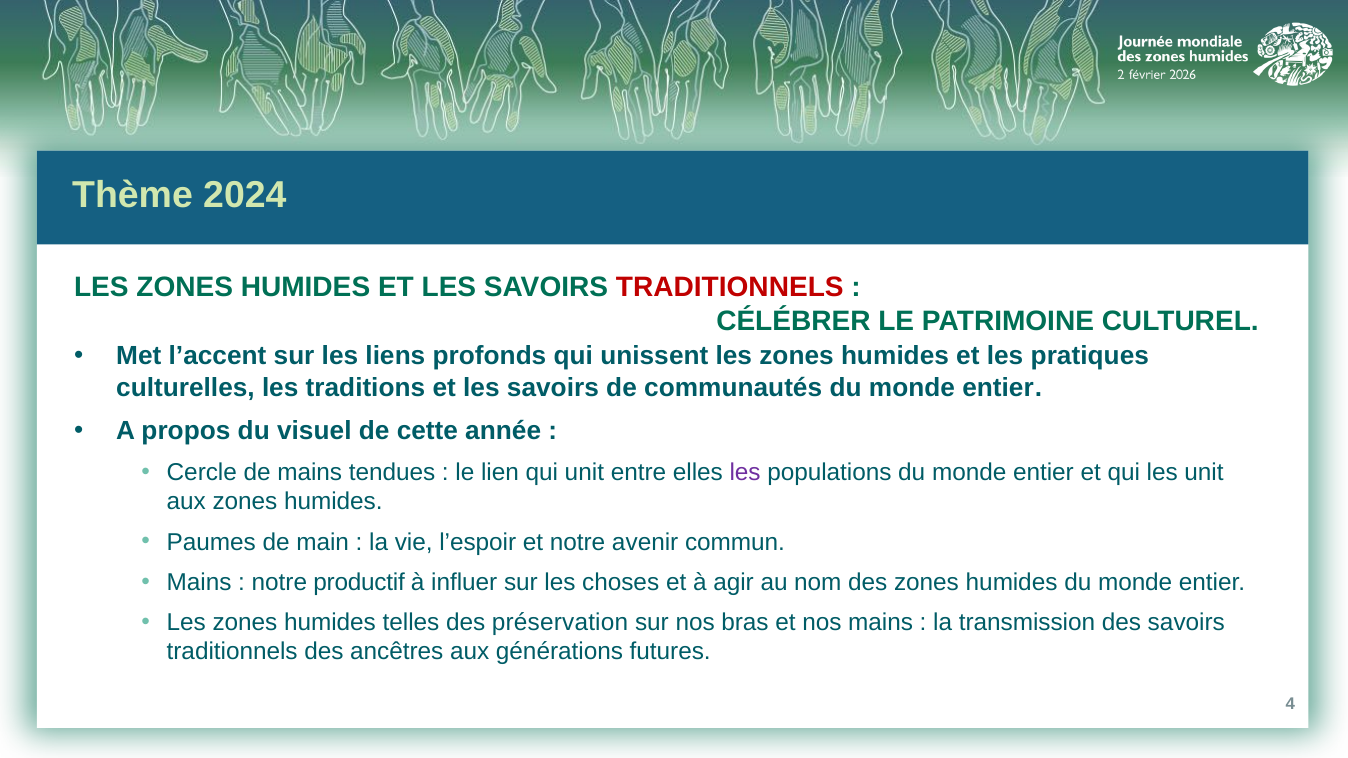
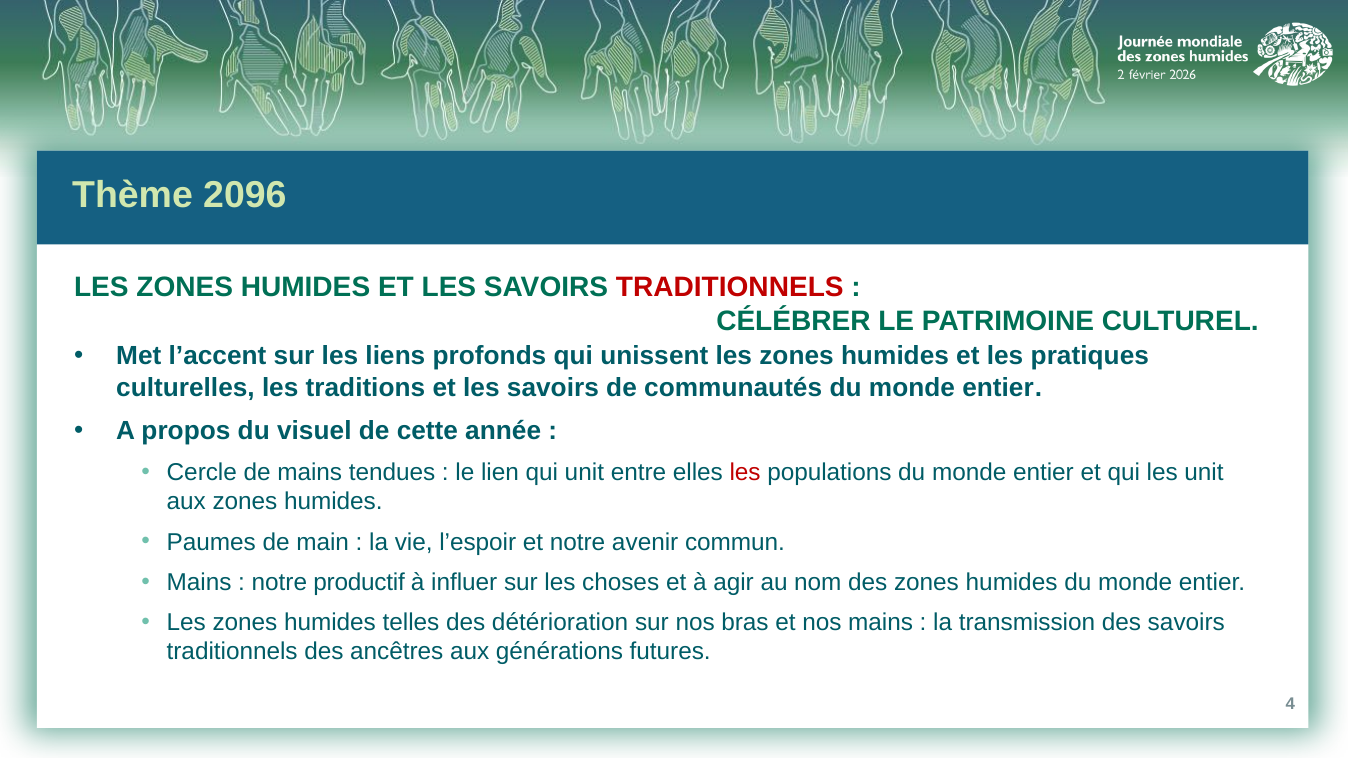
2024: 2024 -> 2096 (245, 195)
les colour: purple -> red (745, 473)
préservation: préservation -> détérioration (560, 623)
